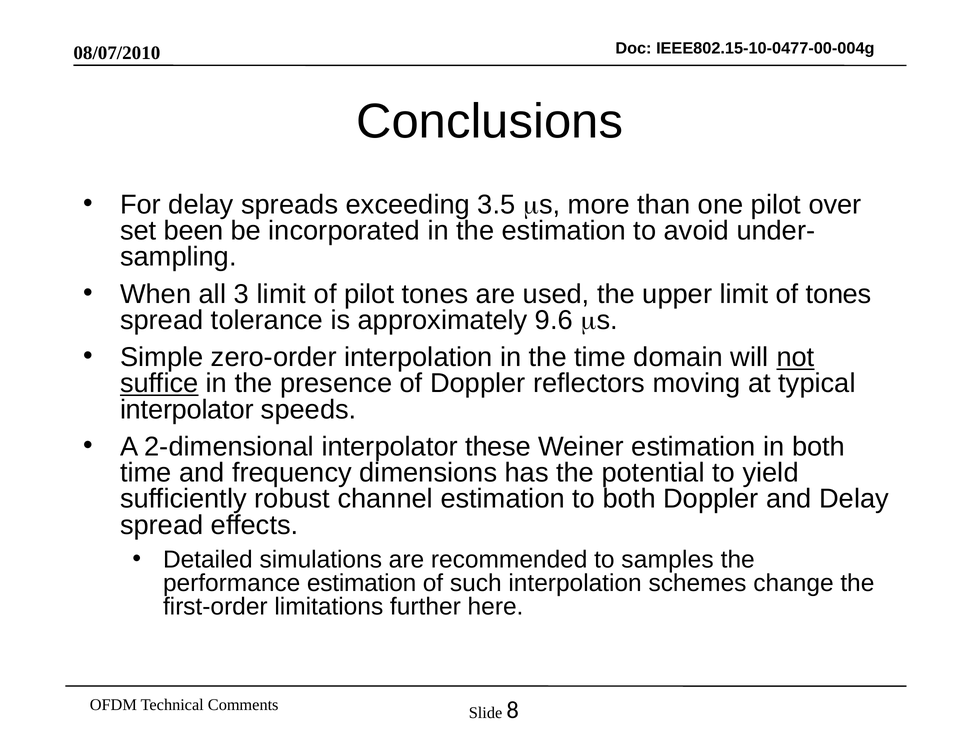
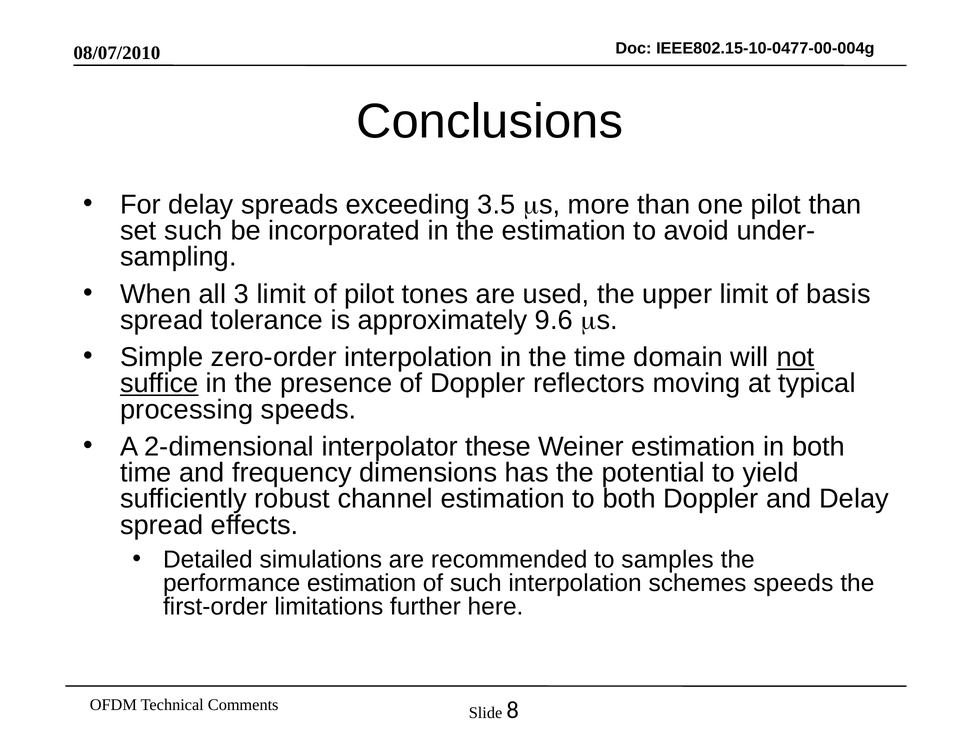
pilot over: over -> than (835, 205)
set been: been -> such (193, 231)
of tones: tones -> basis (838, 294)
interpolator: interpolator -> processing (187, 410)
schemes change: change -> speeds (793, 583)
